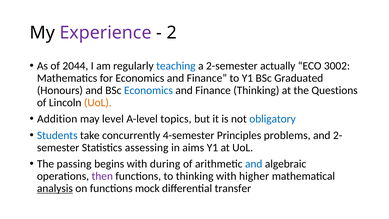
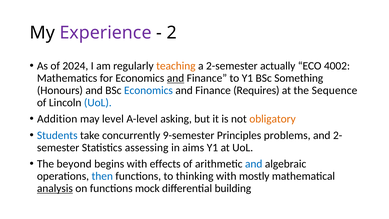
2044: 2044 -> 2024 (75, 66)
teaching colour: blue -> orange (176, 66)
3002: 3002 -> 4002 (337, 66)
and underline: none -> present (176, 78)
Graduated: Graduated -> Something (299, 78)
Finance Thinking: Thinking -> Requires (256, 90)
Questions: Questions -> Sequence (335, 90)
UoL colour: orange -> blue (98, 103)
topics: topics -> asking (176, 119)
obligatory colour: blue -> orange (273, 119)
4-semester: 4-semester -> 9-semester (189, 135)
passing: passing -> beyond (74, 164)
during: during -> effects (165, 164)
then colour: purple -> blue (102, 176)
higher: higher -> mostly (254, 176)
transfer: transfer -> building (233, 188)
